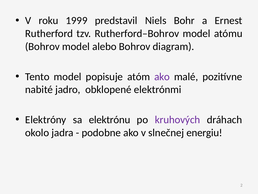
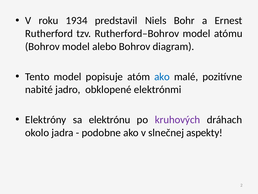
1999: 1999 -> 1934 (77, 21)
ako colour: purple -> blue (162, 76)
energiu: energiu -> aspekty (204, 132)
